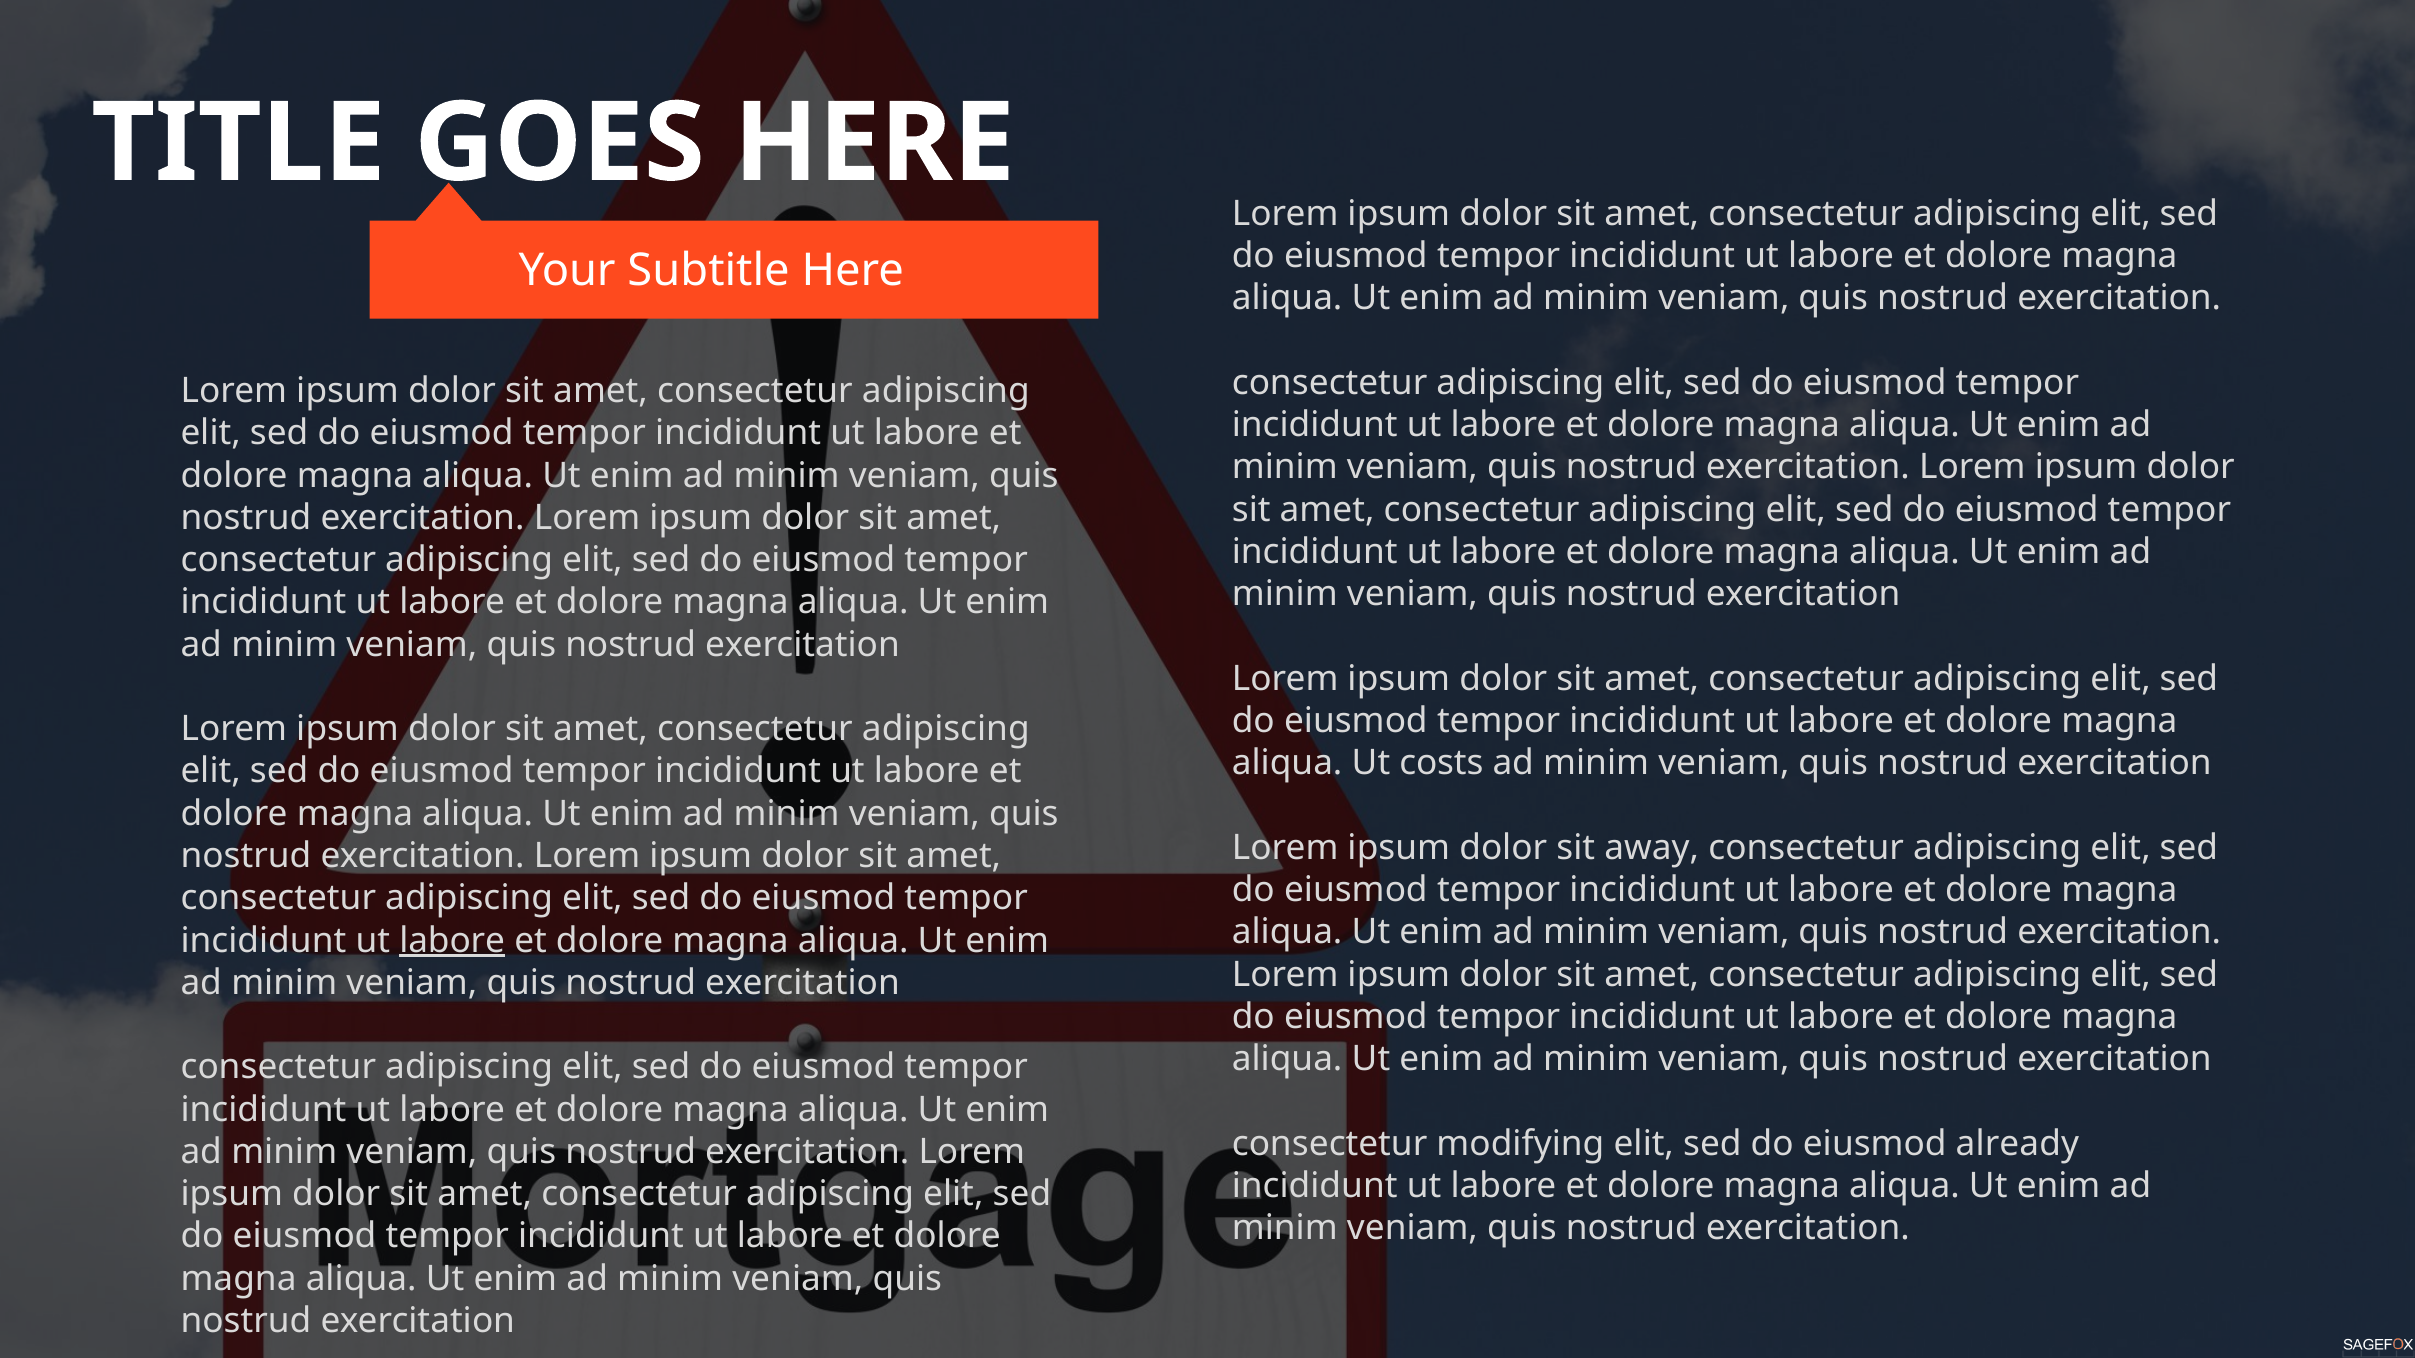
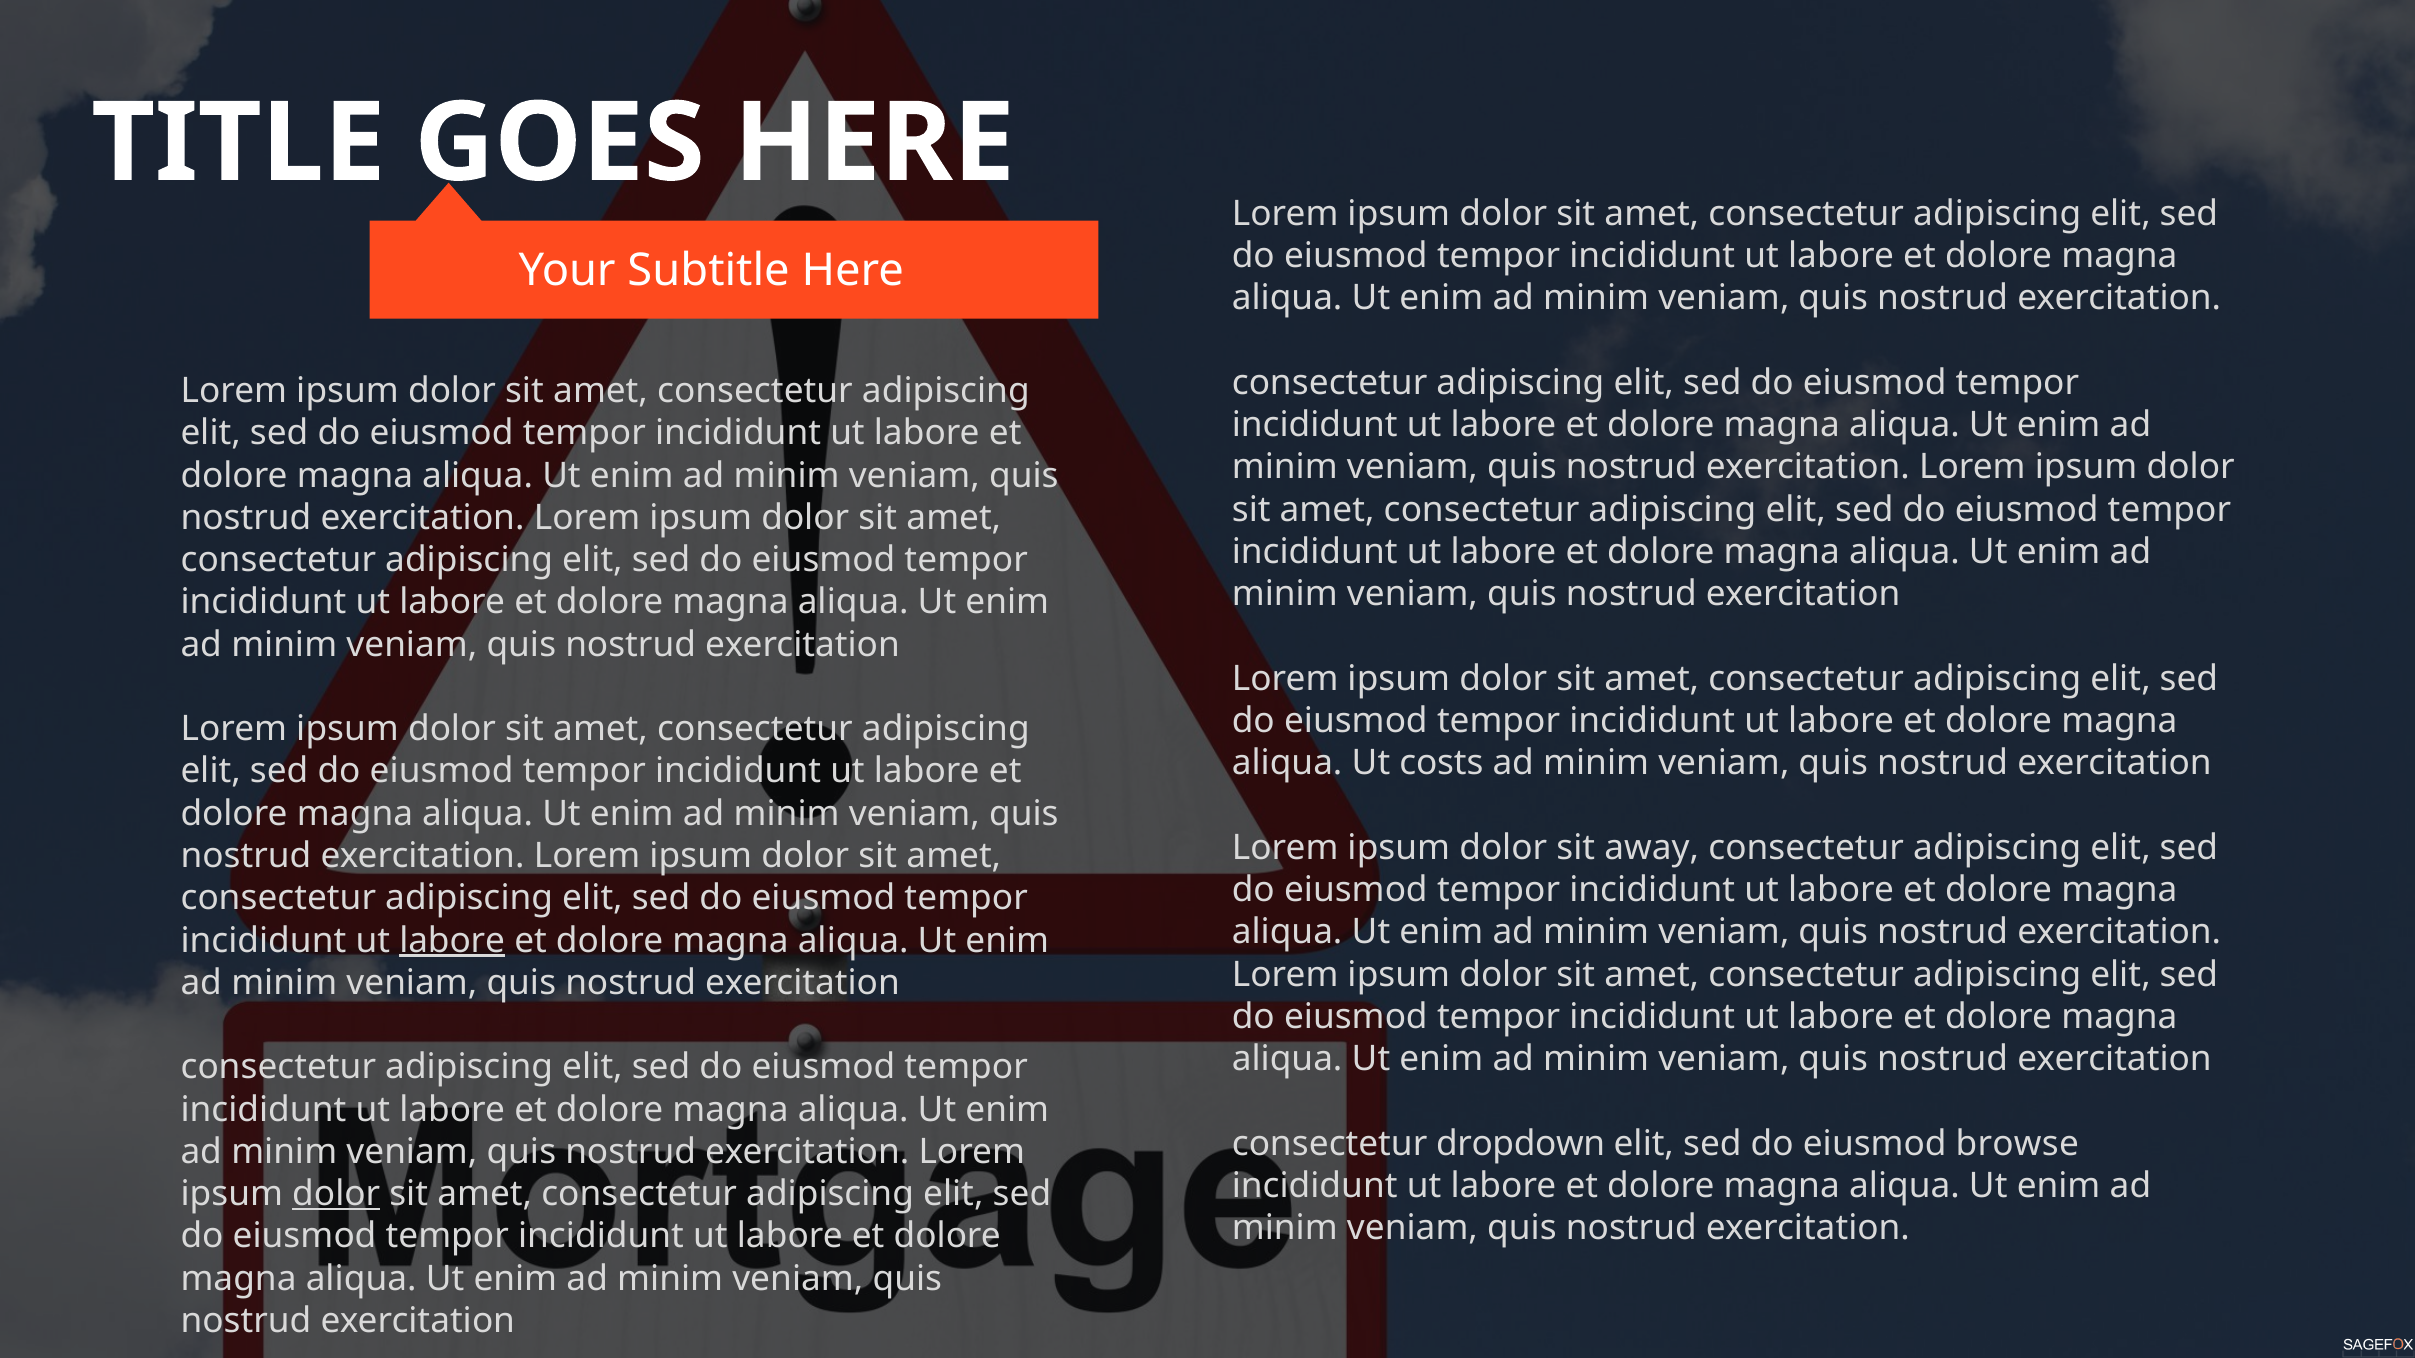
modifying: modifying -> dropdown (1521, 1144)
already: already -> browse (2017, 1144)
dolor underline: none -> present (336, 1194)
